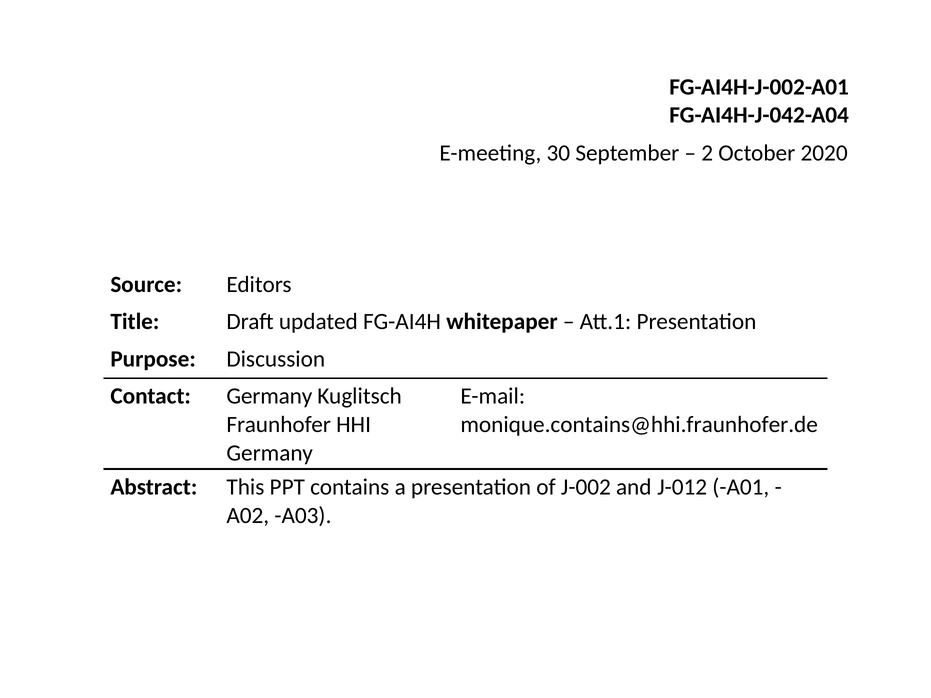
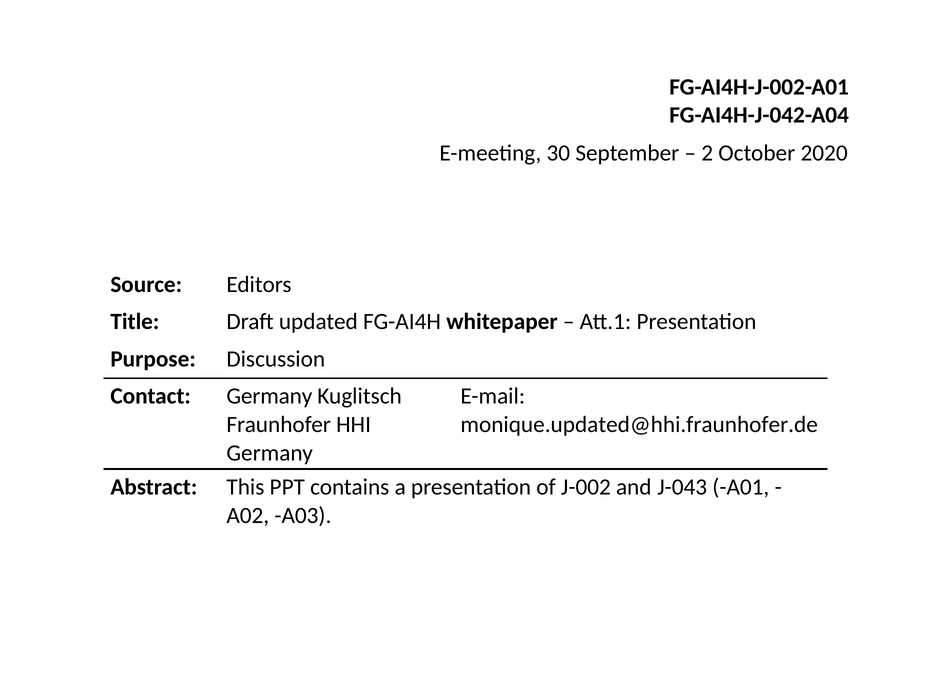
monique.contains@hhi.fraunhofer.de: monique.contains@hhi.fraunhofer.de -> monique.updated@hhi.fraunhofer.de (639, 425)
J-012: J-012 -> J-043 (682, 487)
